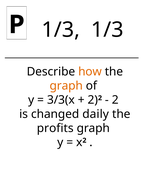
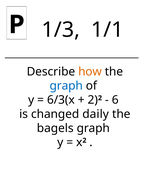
1/3 1/3: 1/3 -> 1/1 (107, 30)
graph colour: orange -> blue (66, 86)
3/3(x: 3/3(x -> 6/3(x (61, 100)
2: 2 -> 6 (115, 100)
profits: profits -> bagels (55, 128)
